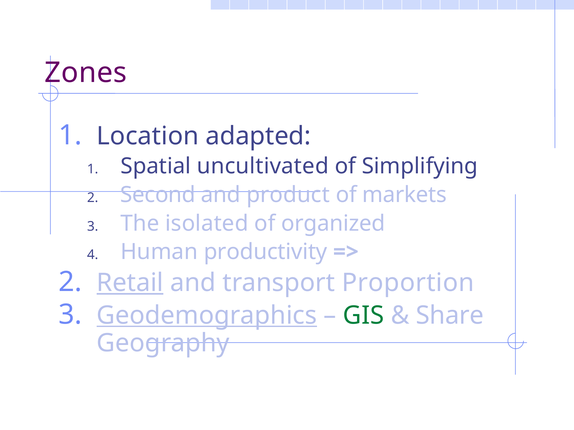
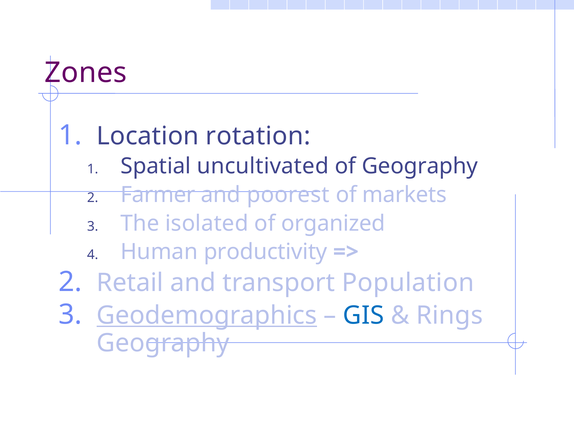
adapted: adapted -> rotation (258, 136)
of Simplifying: Simplifying -> Geography (420, 166)
Second: Second -> Farmer (158, 195)
product: product -> poorest (288, 195)
Retail underline: present -> none (130, 283)
Proportion: Proportion -> Population (408, 283)
GIS colour: green -> blue (364, 316)
Share: Share -> Rings (450, 316)
